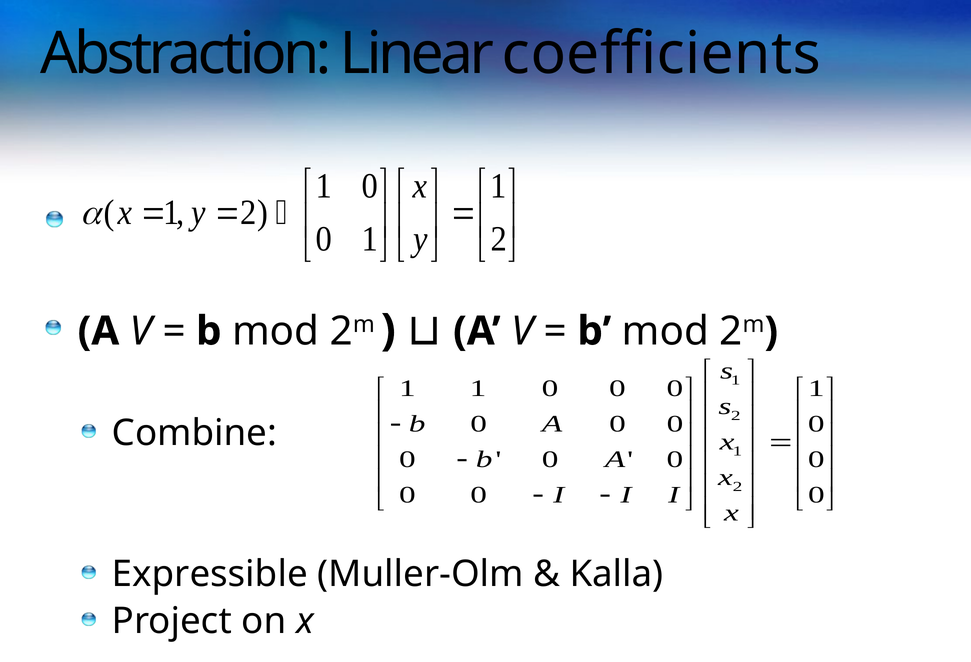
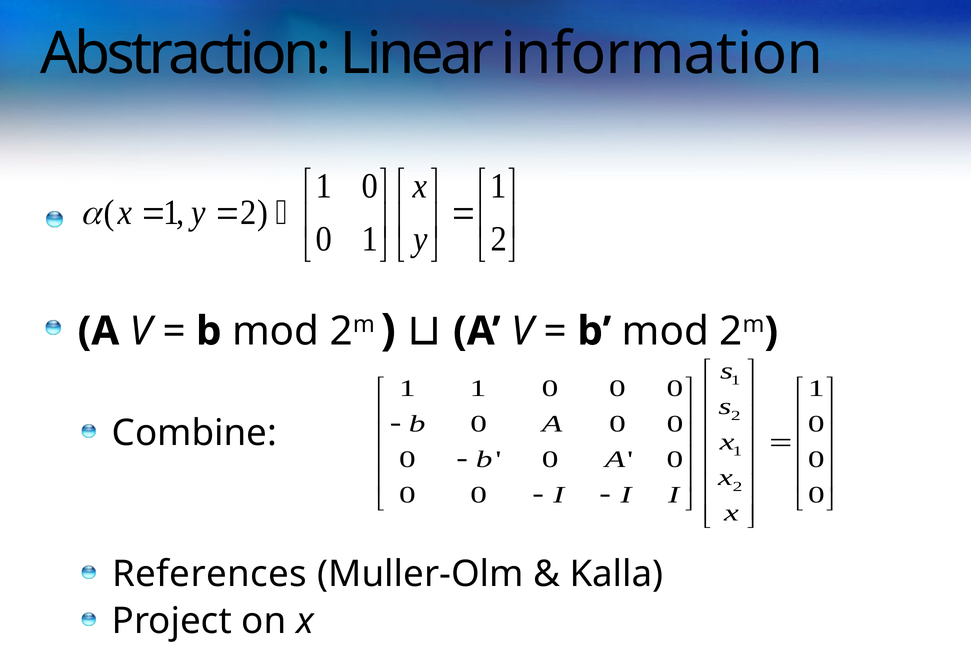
coefficients: coefficients -> information (662, 54)
Expressible: Expressible -> References (210, 574)
